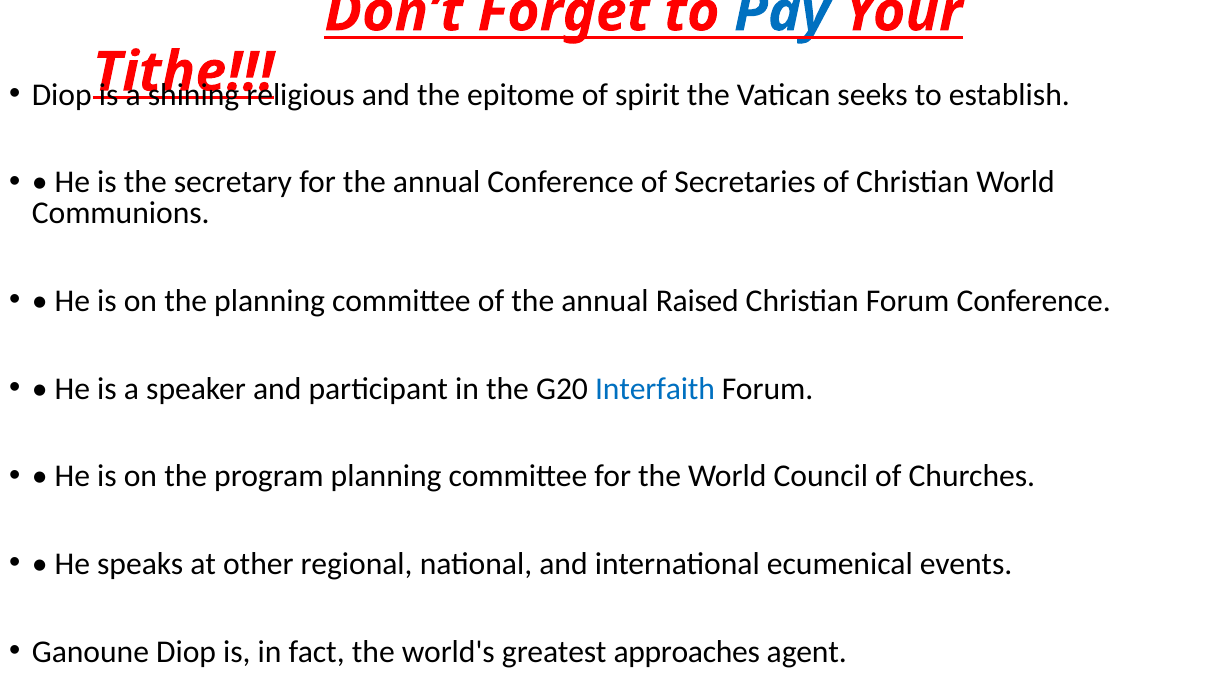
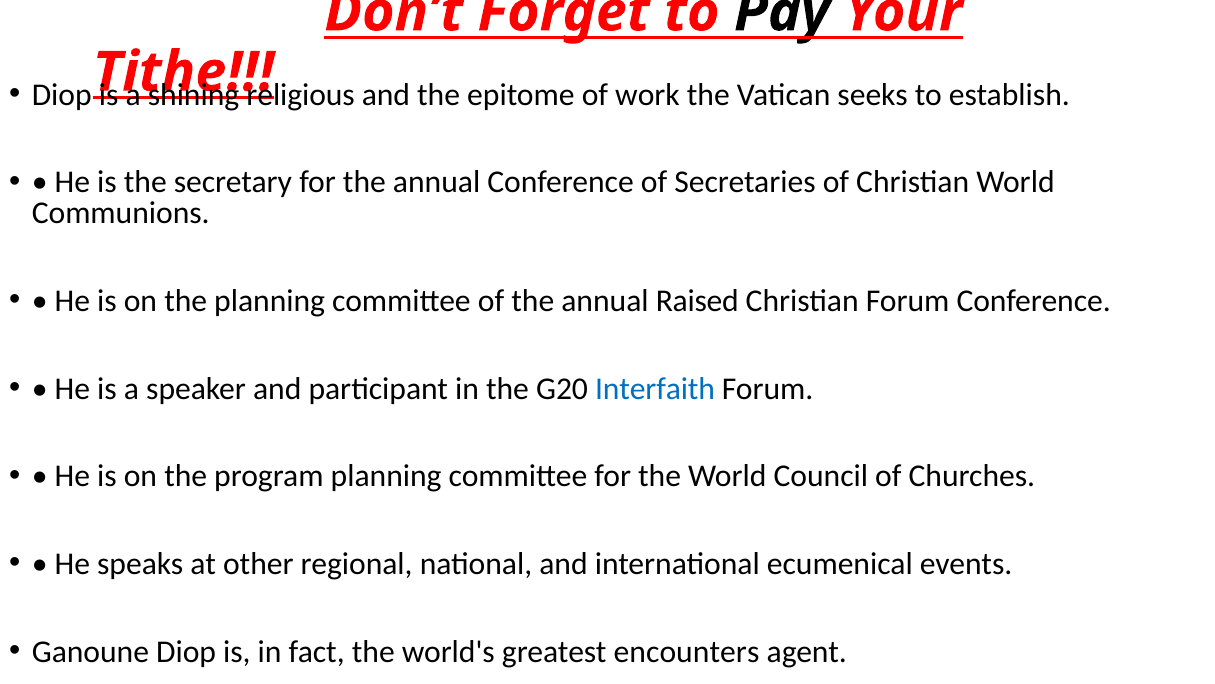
Pay colour: blue -> black (782, 12)
spirit: spirit -> work (647, 95)
approaches: approaches -> encounters (687, 651)
